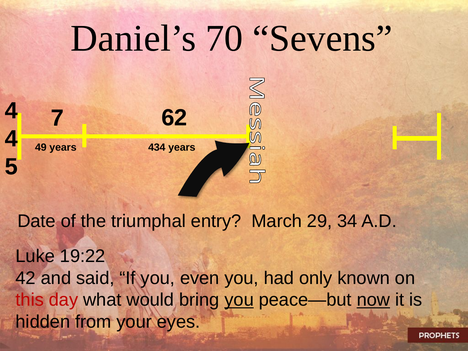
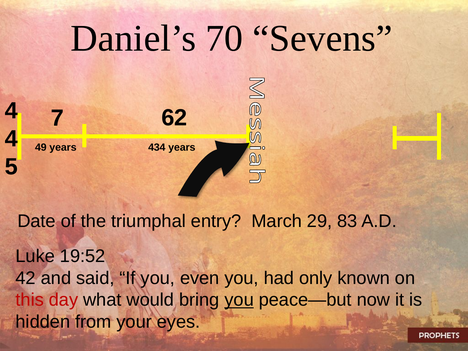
34: 34 -> 83 (347, 221)
19:22: 19:22 -> 19:52 (83, 256)
now underline: present -> none (373, 300)
